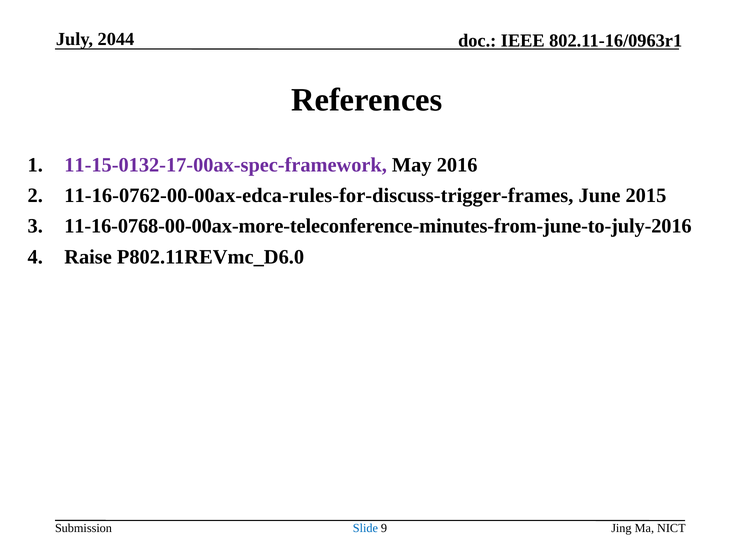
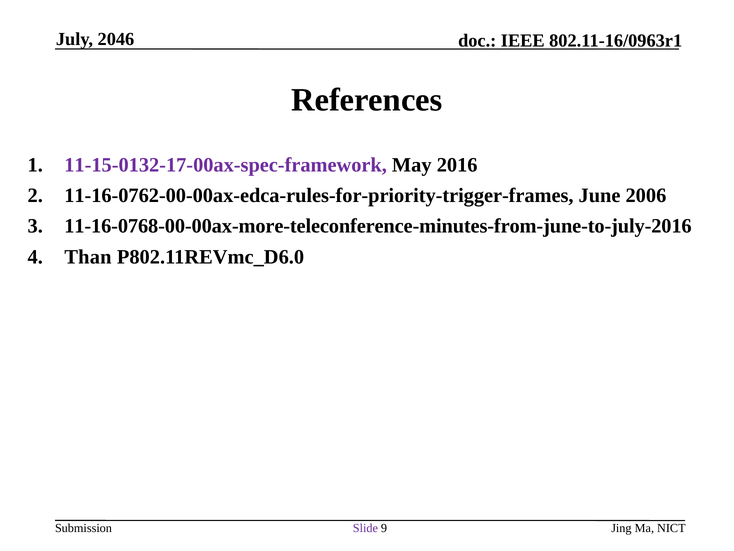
2044: 2044 -> 2046 (116, 39)
11-16-0762-00-00ax-edca-rules-for-discuss-trigger-frames: 11-16-0762-00-00ax-edca-rules-for-discuss-trigger-frames -> 11-16-0762-00-00ax-edca-rules-for-priority-trigger-frames (319, 195)
2015: 2015 -> 2006 (646, 195)
Raise: Raise -> Than (88, 257)
Slide colour: blue -> purple (365, 528)
